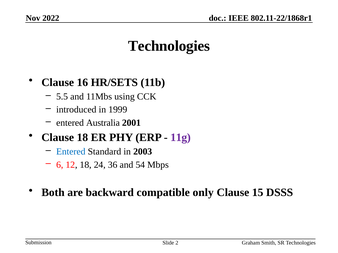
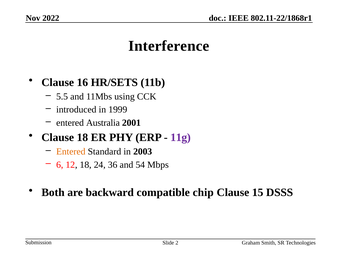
Technologies: Technologies -> Interference (169, 46)
Entered colour: blue -> orange (71, 152)
only: only -> chip (203, 193)
